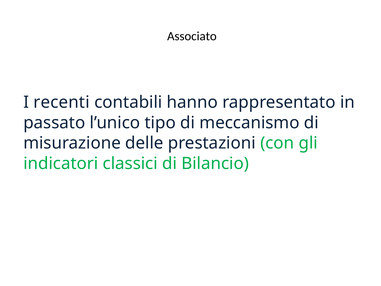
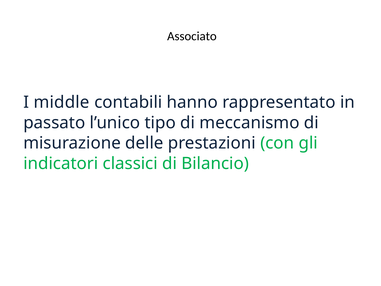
recenti: recenti -> middle (62, 102)
